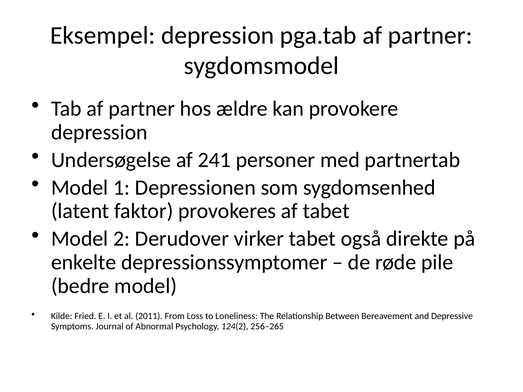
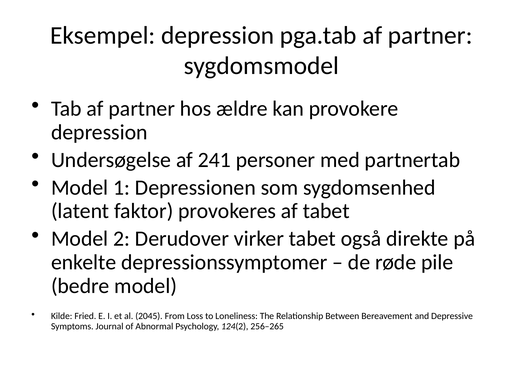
2011: 2011 -> 2045 (149, 316)
